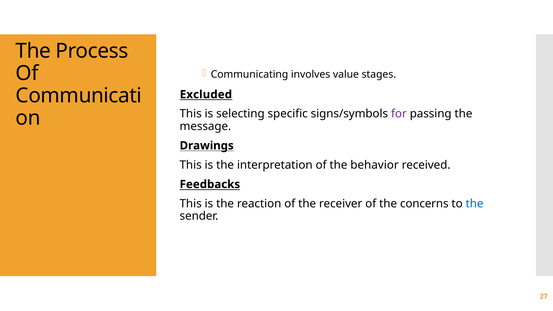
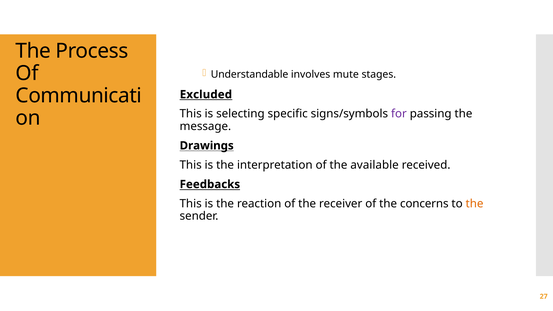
Communicating: Communicating -> Understandable (250, 74)
value: value -> mute (346, 74)
behavior: behavior -> available (375, 165)
the colour: blue -> orange (475, 204)
